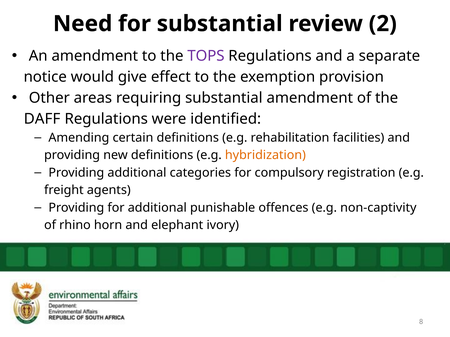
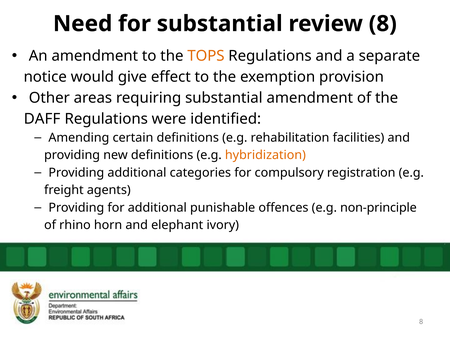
review 2: 2 -> 8 (383, 24)
TOPS colour: purple -> orange (206, 56)
non-captivity: non-captivity -> non-principle (378, 208)
